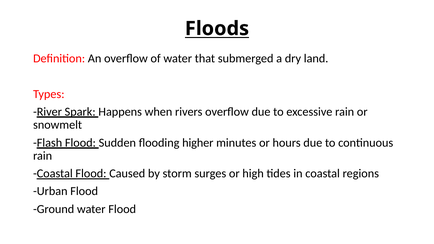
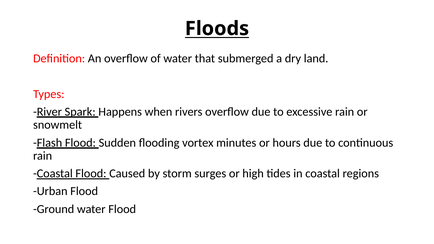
higher: higher -> vortex (198, 143)
